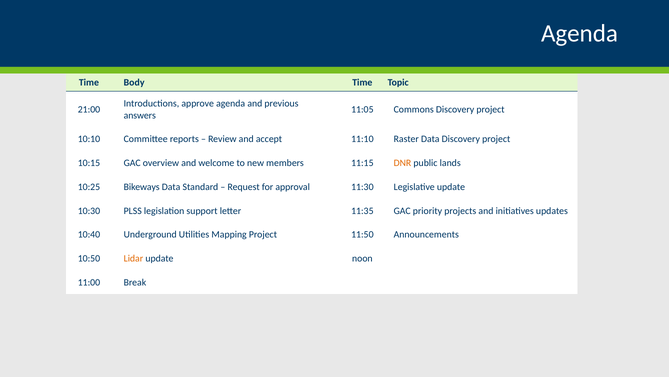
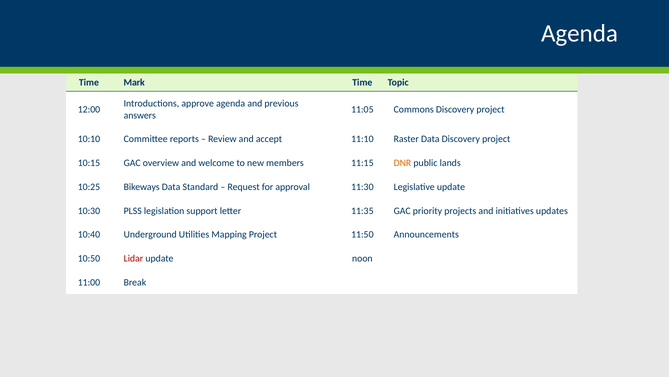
Body: Body -> Mark (134, 82)
21:00: 21:00 -> 12:00 (89, 109)
Lidar colour: orange -> red (133, 258)
